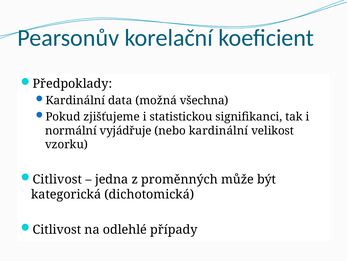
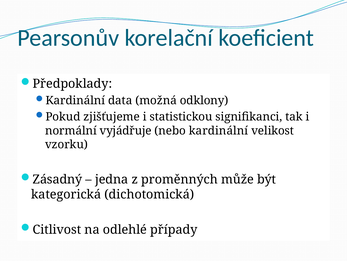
všechna: všechna -> odklony (204, 100)
Citlivost: Citlivost -> Zásadný (57, 179)
